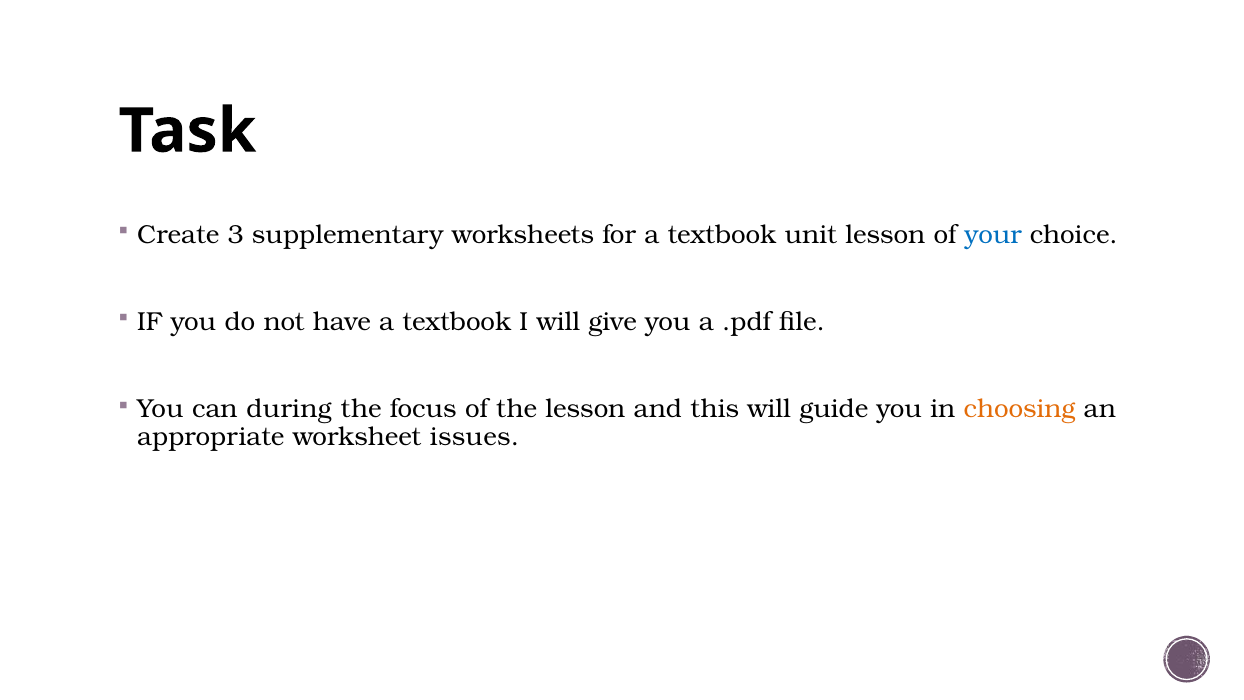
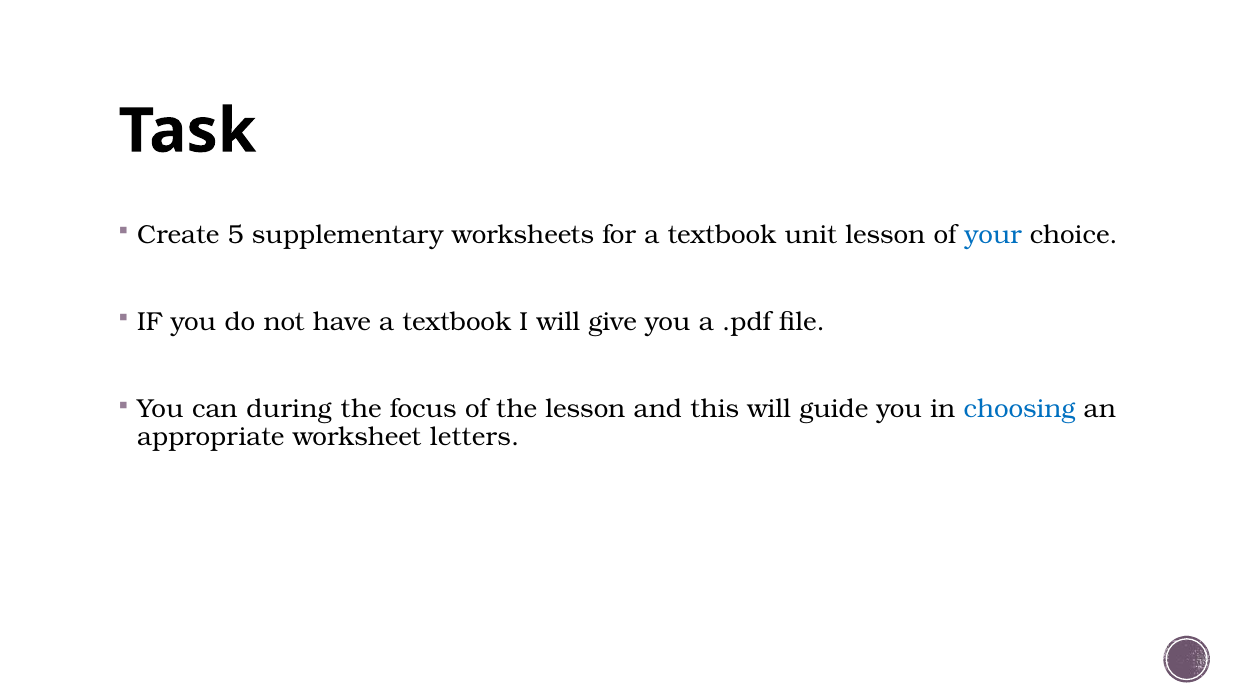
3: 3 -> 5 (236, 235)
choosing colour: orange -> blue (1020, 409)
issues: issues -> letters (475, 437)
